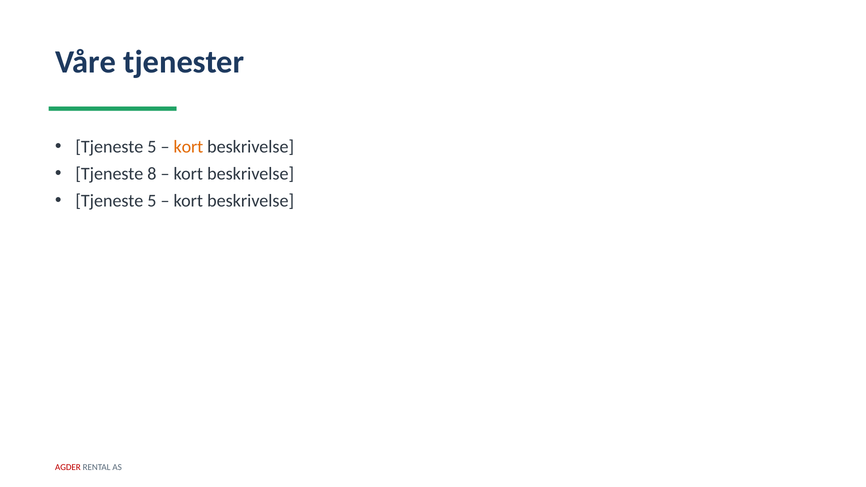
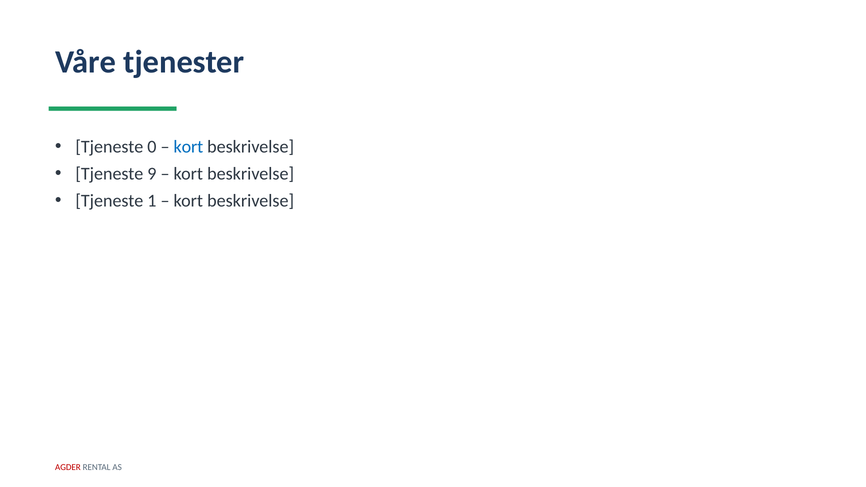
5: 5 -> 0 (152, 147)
kort colour: orange -> blue (188, 147)
8: 8 -> 9 (152, 174)
5: 5 -> 1 (152, 201)
